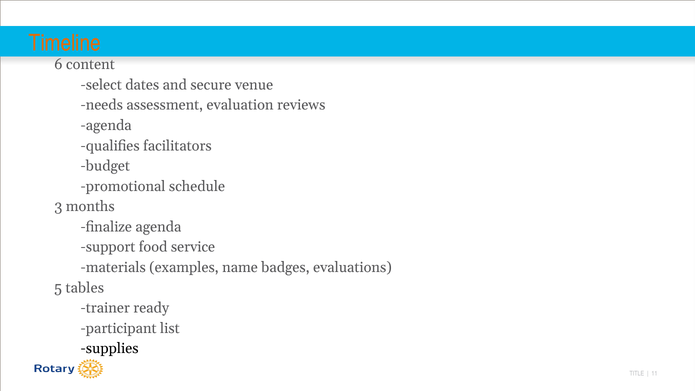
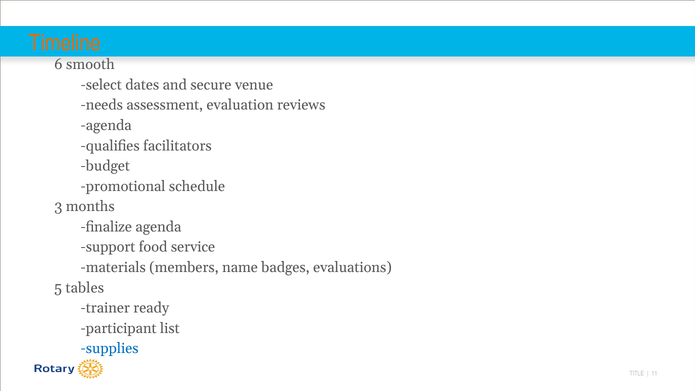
content: content -> smooth (90, 65)
examples: examples -> members (184, 267)
supplies colour: black -> blue (110, 348)
